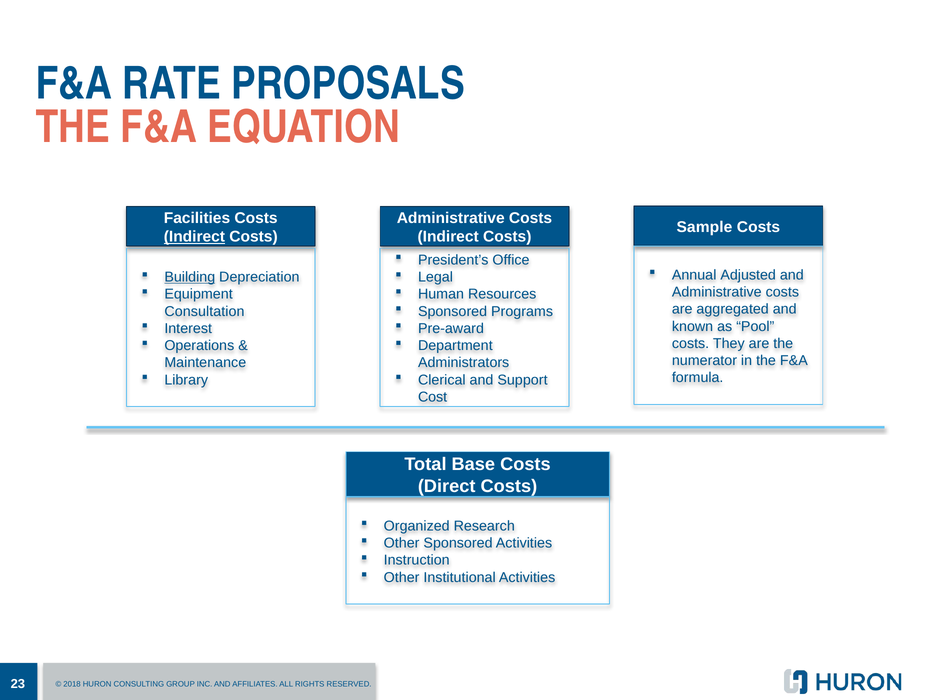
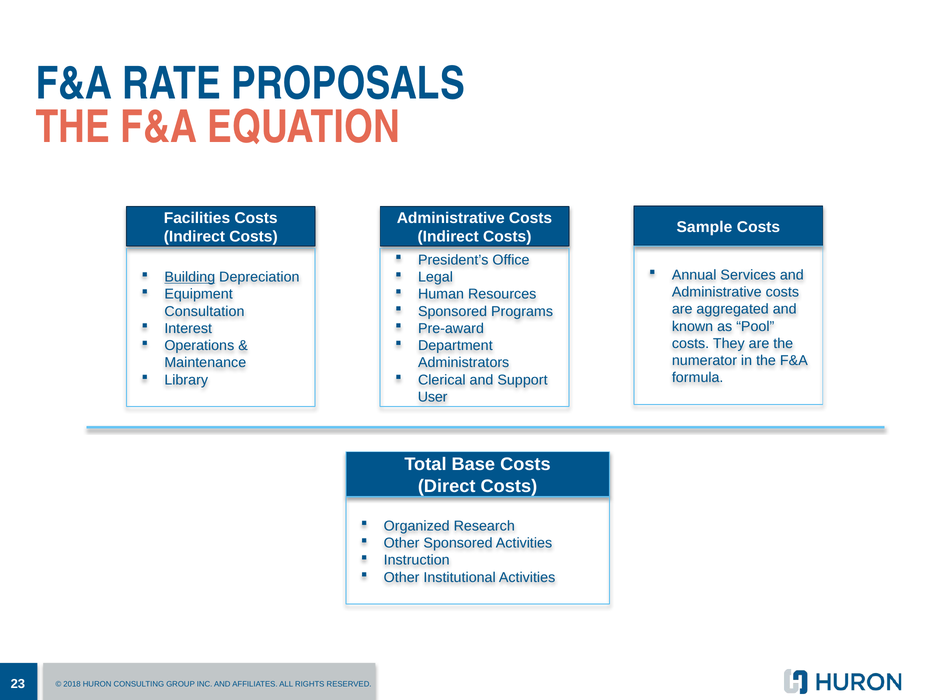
Indirect underline: present -> none (194, 237)
Adjusted: Adjusted -> Services (748, 275)
Cost: Cost -> User (433, 397)
